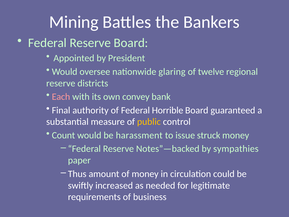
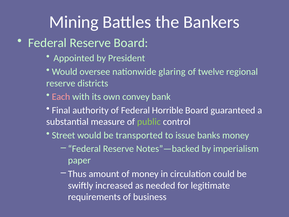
public colour: yellow -> light green (149, 122)
Count: Count -> Street (63, 135)
harassment: harassment -> transported (139, 135)
struck: struck -> banks (209, 135)
sympathies: sympathies -> imperialism (236, 149)
